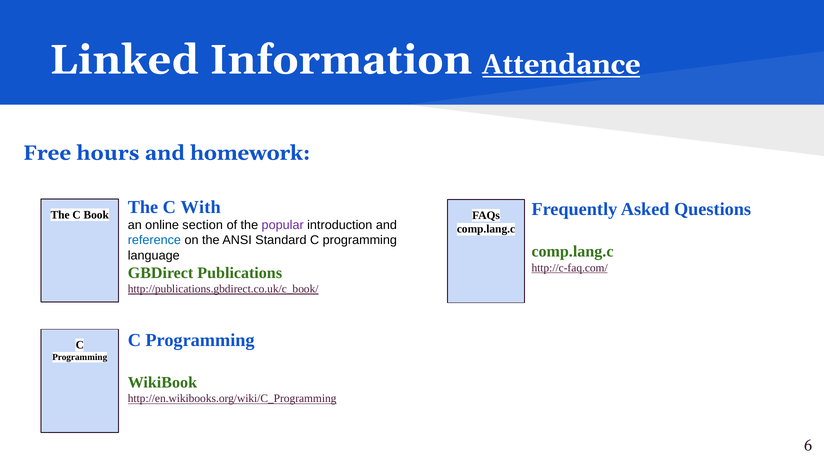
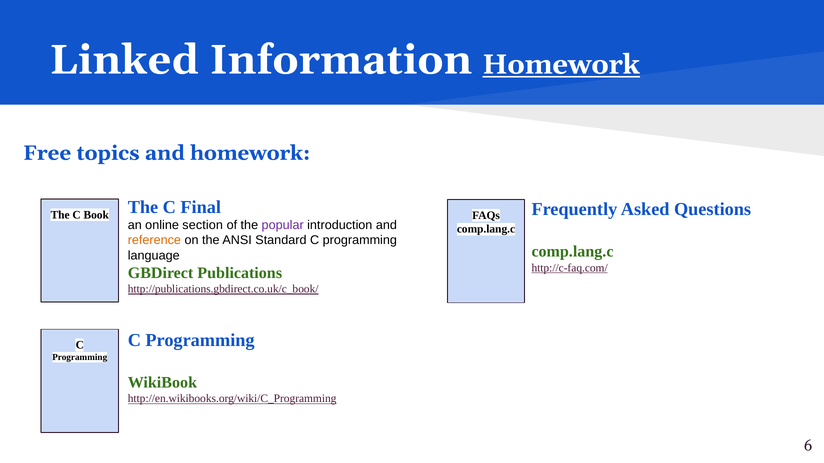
Information Attendance: Attendance -> Homework (561, 65)
hours: hours -> topics (108, 153)
With: With -> Final (201, 207)
reference colour: blue -> orange (154, 241)
